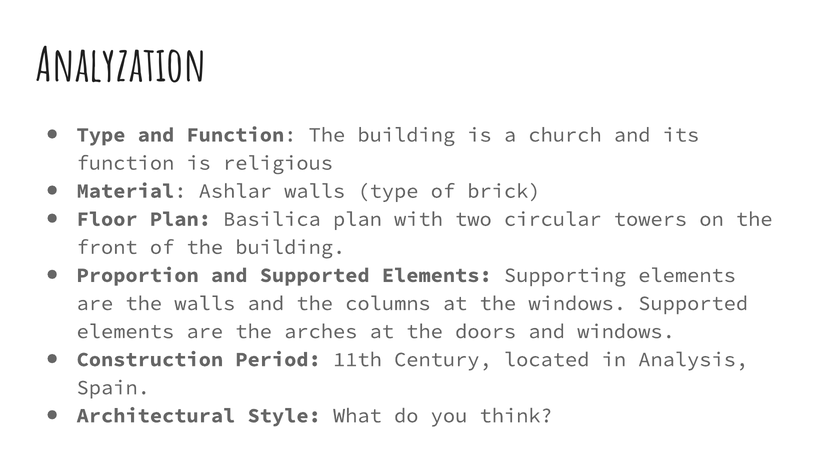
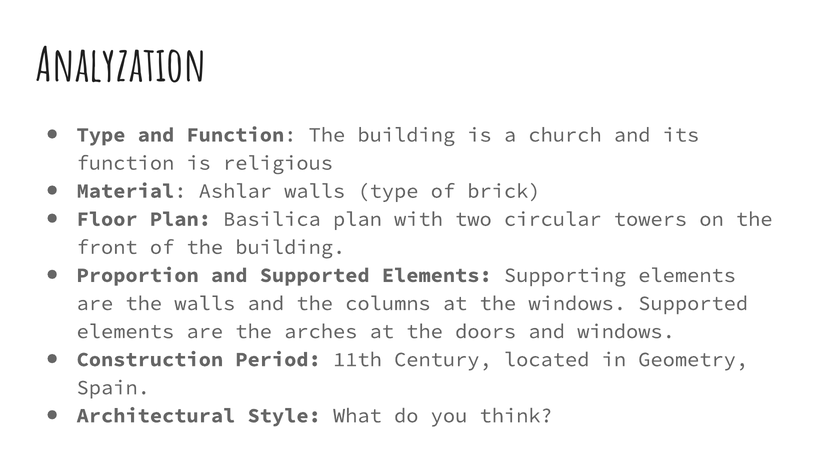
Analysis: Analysis -> Geometry (693, 359)
